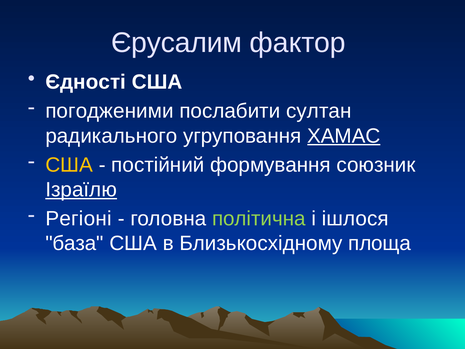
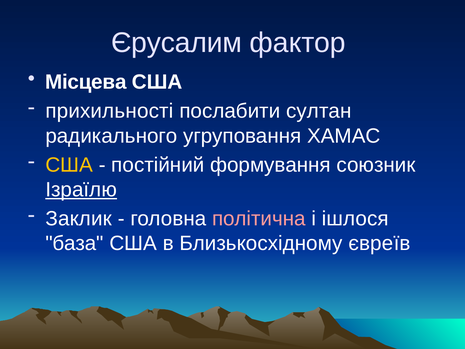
Єдності: Єдності -> Місцева (86, 82)
погодженими: погодженими -> прихильності (109, 111)
ХАМАС underline: present -> none (344, 136)
Регіоні: Регіоні -> Заклик (79, 218)
політична colour: light green -> pink (259, 218)
площа: площа -> євреїв (379, 243)
